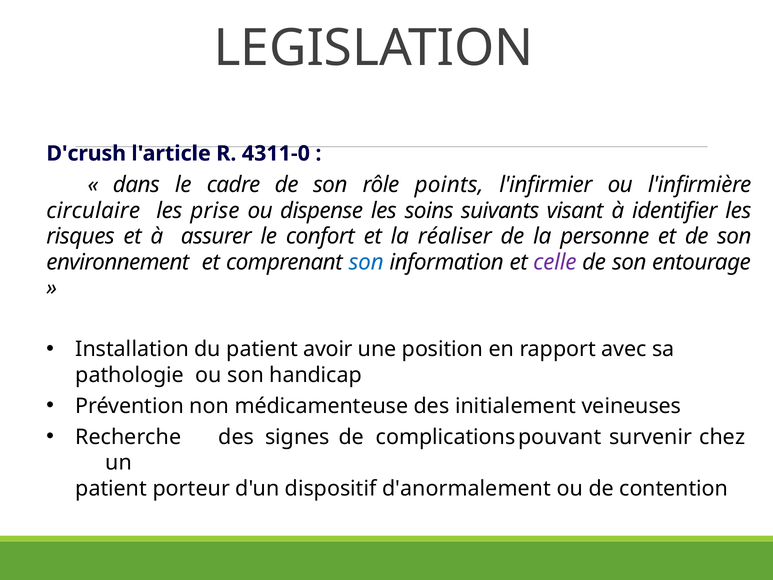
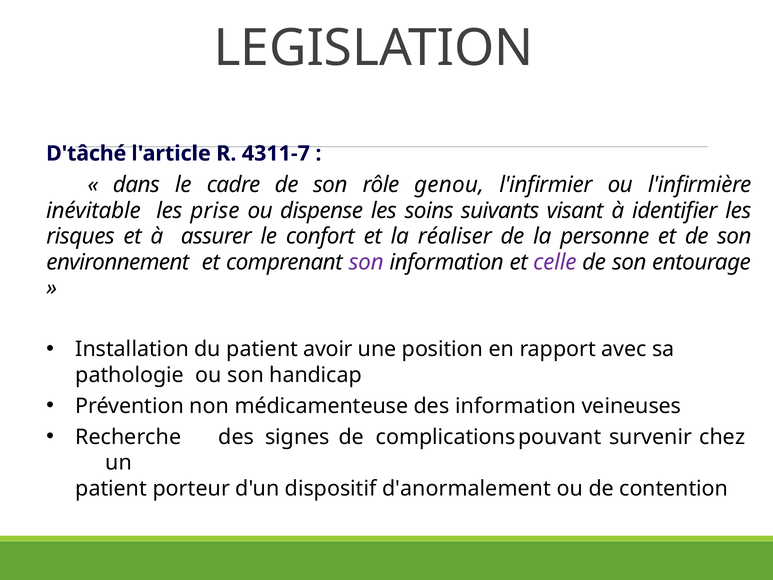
D'crush: D'crush -> D'tâché (86, 153)
4311-0: 4311-0 -> 4311-7 (276, 153)
points: points -> genou (449, 185)
circulaire: circulaire -> inévitable (93, 210)
son colour: blue -> purple (366, 262)
des initialement: initialement -> information (516, 406)
